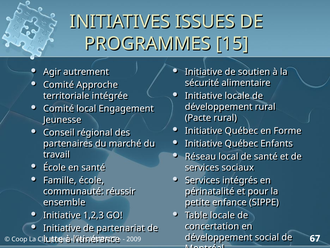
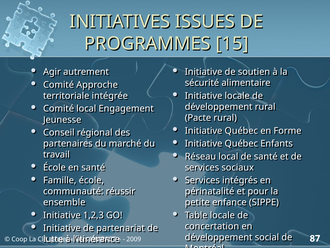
67: 67 -> 87 (315, 238)
